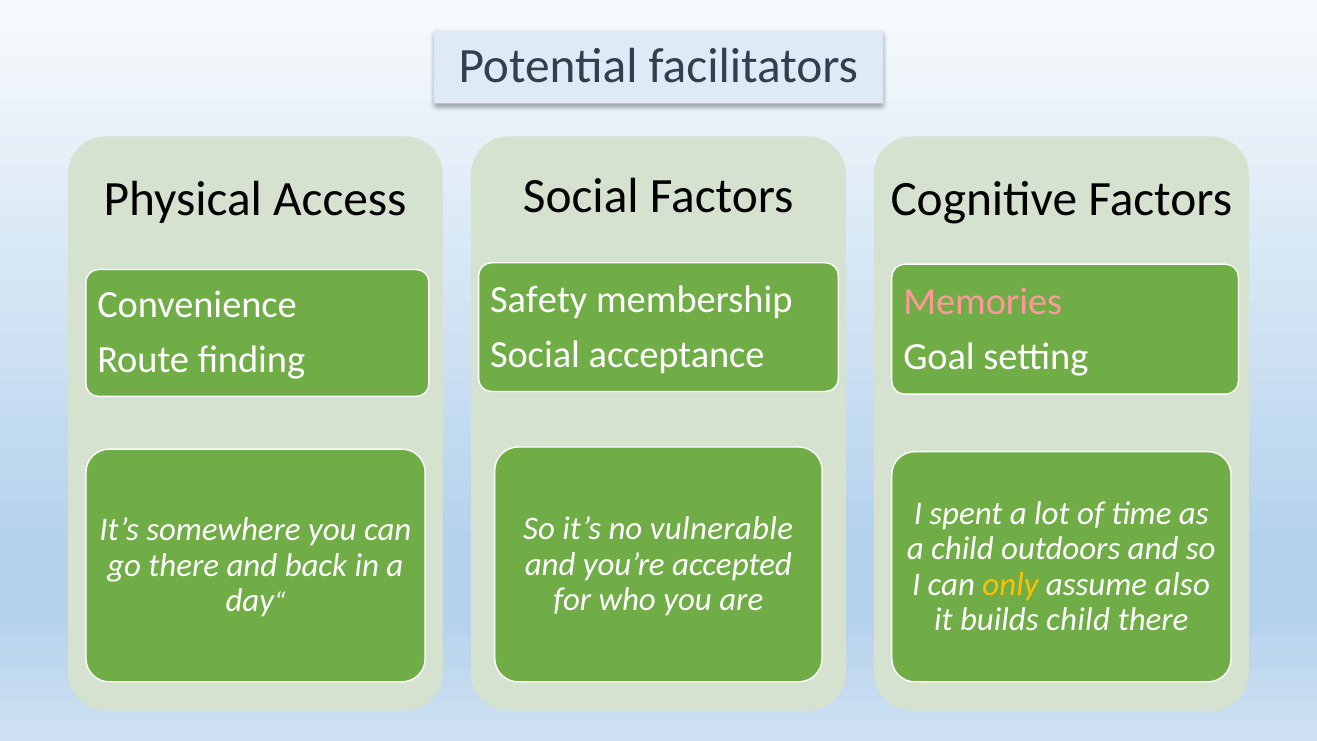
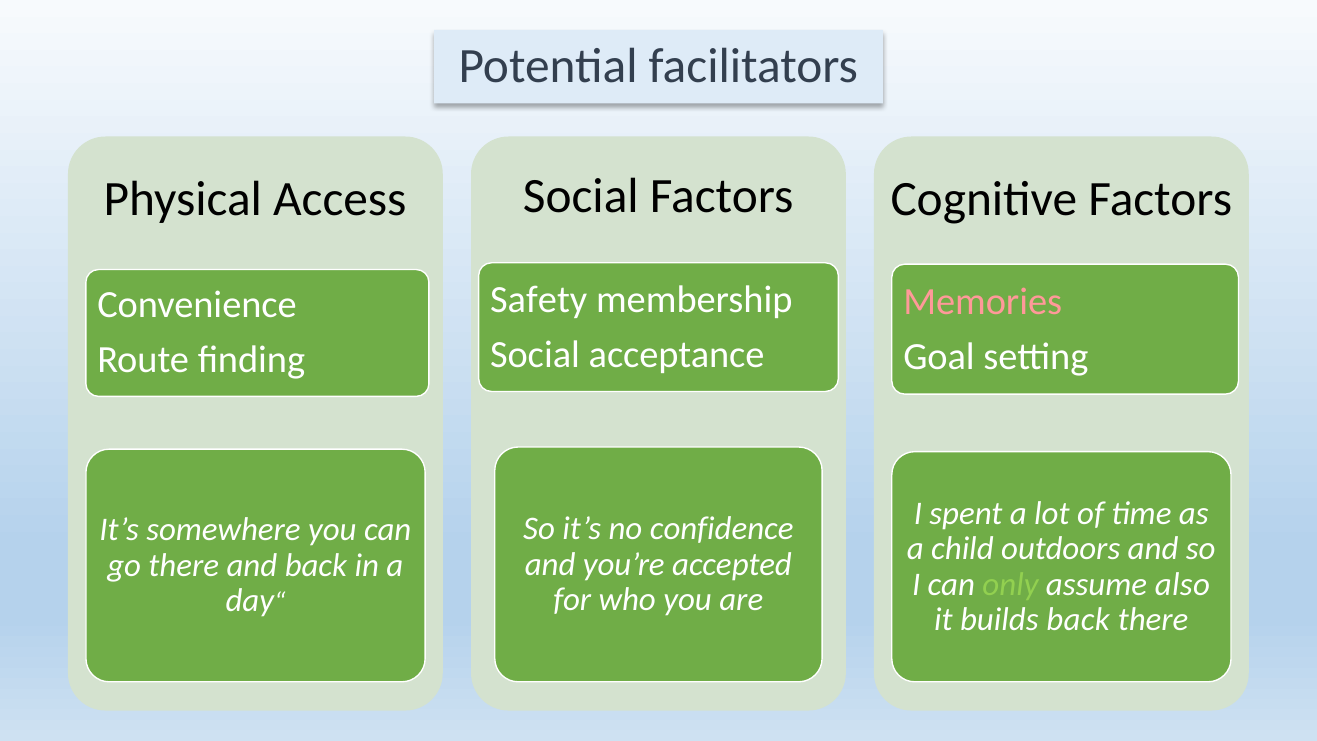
vulnerable: vulnerable -> confidence (722, 529)
only colour: yellow -> light green (1010, 584)
builds child: child -> back (1078, 620)
